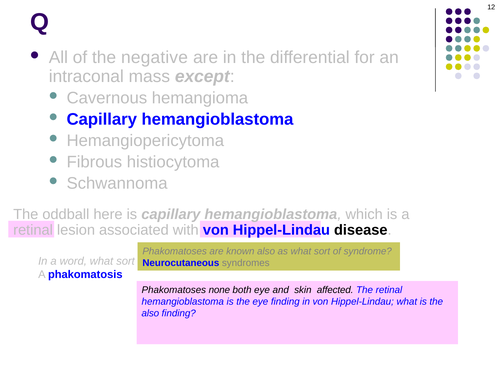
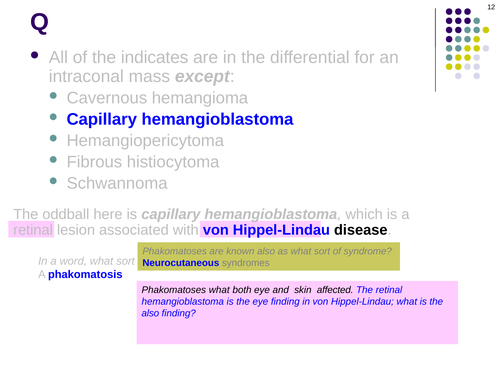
negative: negative -> indicates (155, 58)
Phakomatoses none: none -> what (219, 290)
